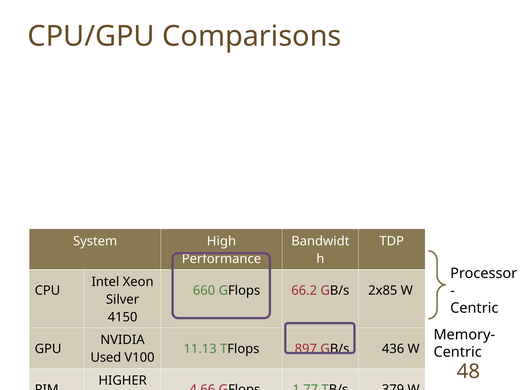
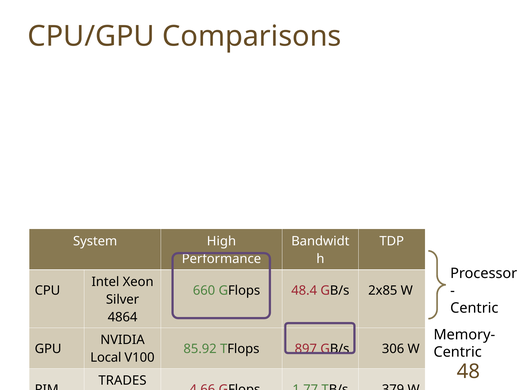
66.2: 66.2 -> 48.4 (304, 291)
4150: 4150 -> 4864 (123, 318)
11.13: 11.13 -> 85.92 (200, 350)
436: 436 -> 306 (393, 350)
Used: Used -> Local (106, 358)
HIGHER: HIGHER -> TRADES (123, 381)
